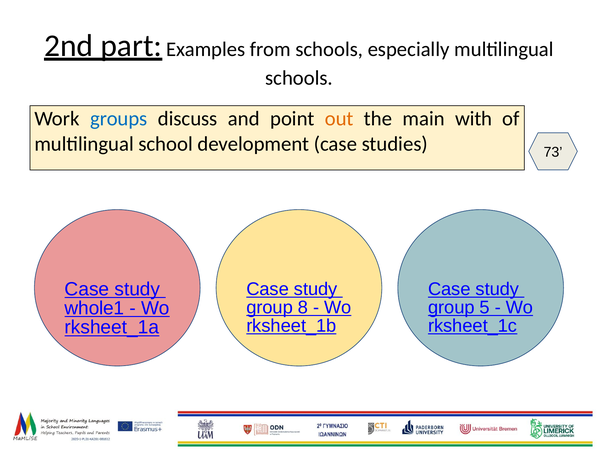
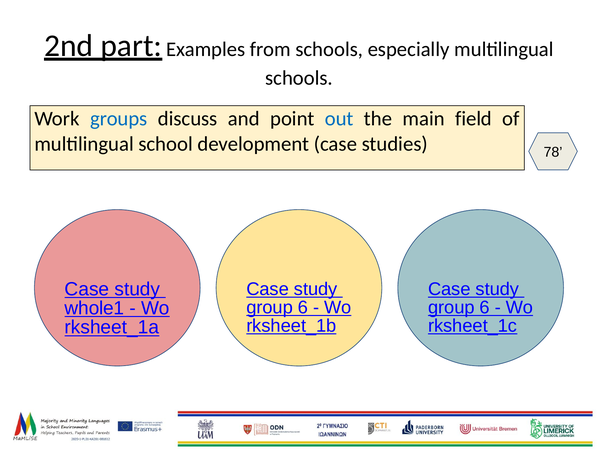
out colour: orange -> blue (339, 119)
with: with -> field (474, 119)
73: 73 -> 78 (553, 152)
8: 8 -> 6 (303, 307)
5: 5 -> 6 (485, 307)
